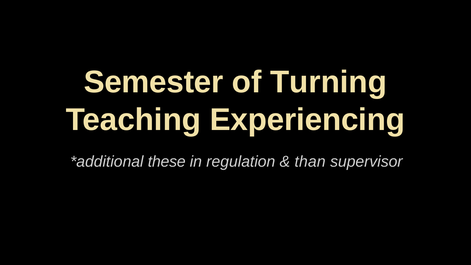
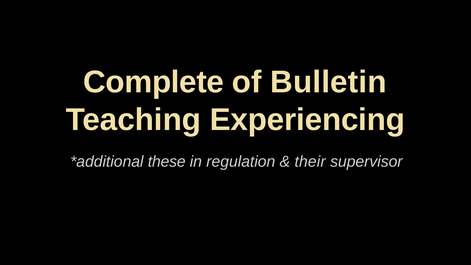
Semester: Semester -> Complete (154, 82)
Turning: Turning -> Bulletin (328, 82)
than: than -> their (310, 162)
